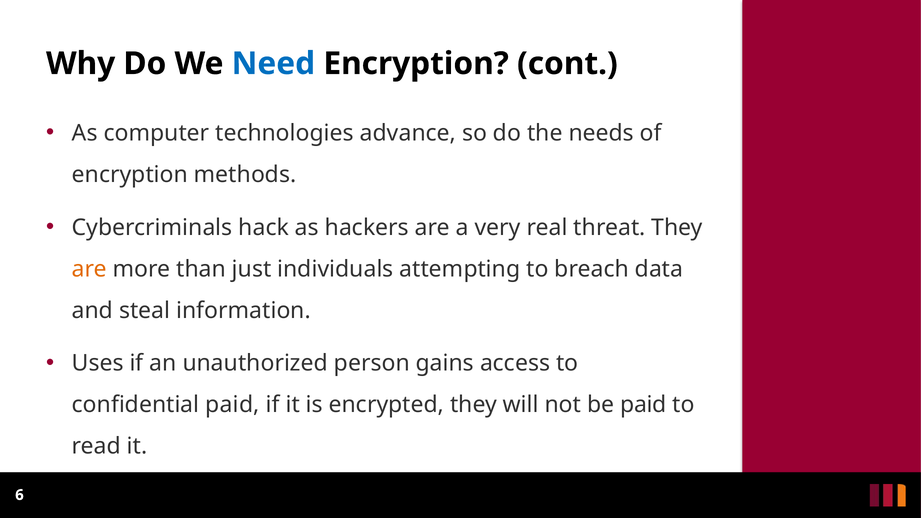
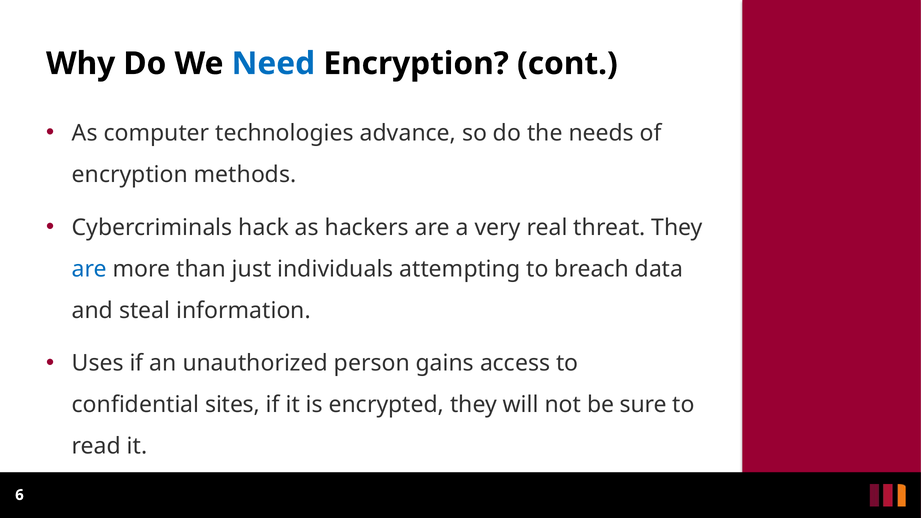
are colour: orange -> blue (89, 269)
confidential paid: paid -> sites (233, 405)
be paid: paid -> sure (643, 405)
